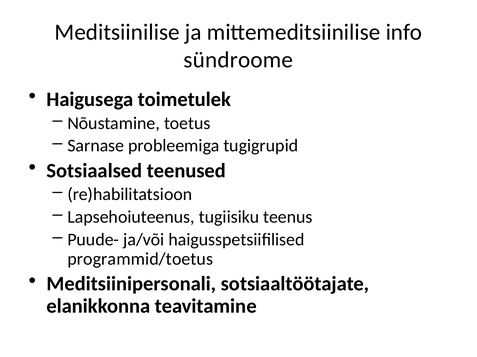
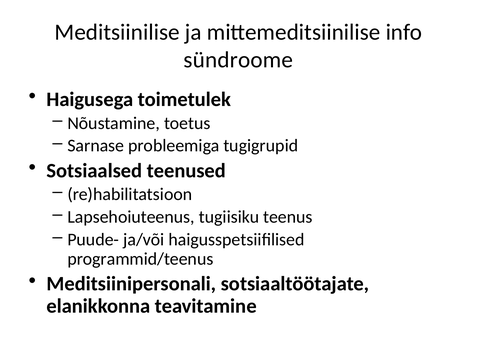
programmid/toetus: programmid/toetus -> programmid/teenus (140, 259)
